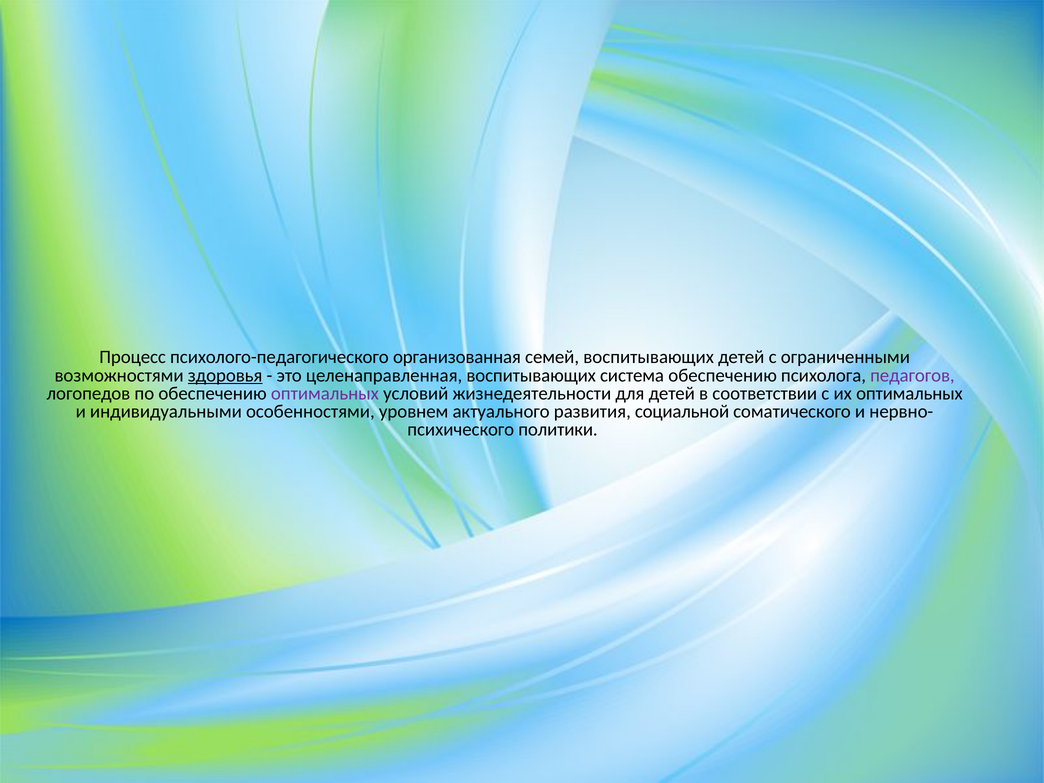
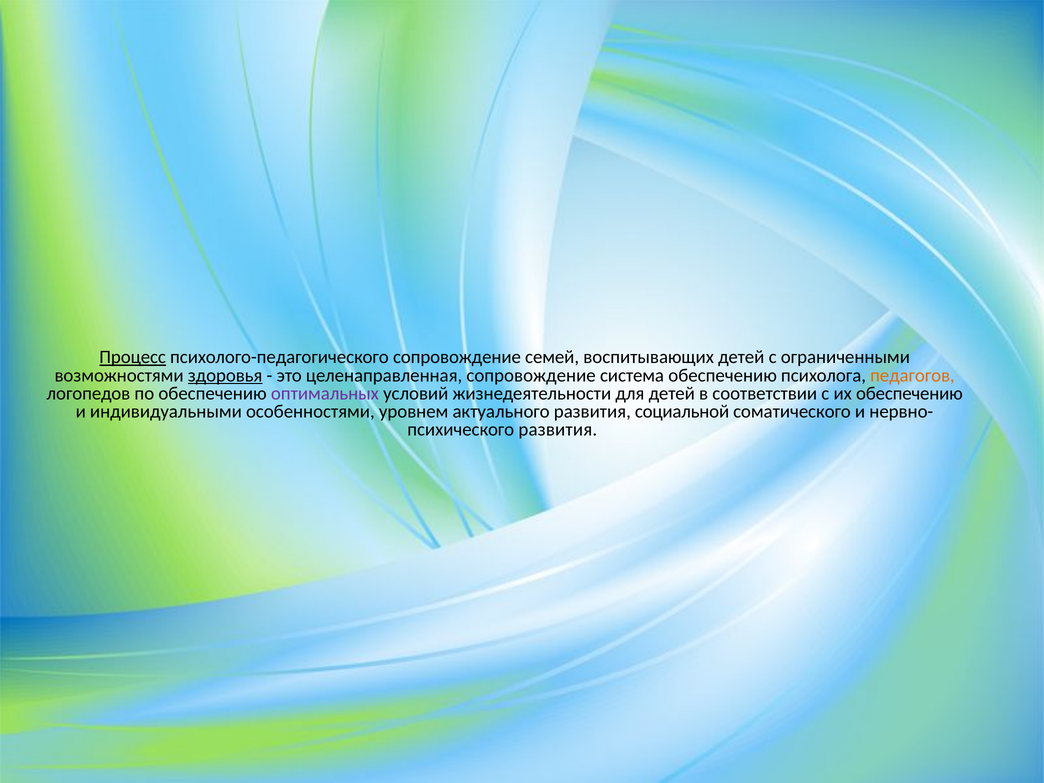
Процесс underline: none -> present (133, 357)
психолого-педагогического организованная: организованная -> сопровождение (457, 357)
целенаправленная воспитывающих: воспитывающих -> сопровождение (531, 375)
педагогов colour: purple -> orange (912, 375)
их оптимальных: оптимальных -> обеспечению (909, 393)
политики: политики -> развития (558, 430)
